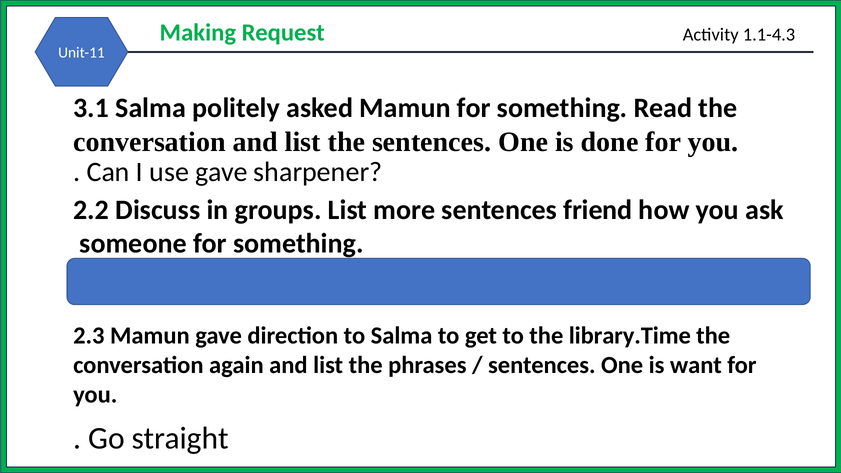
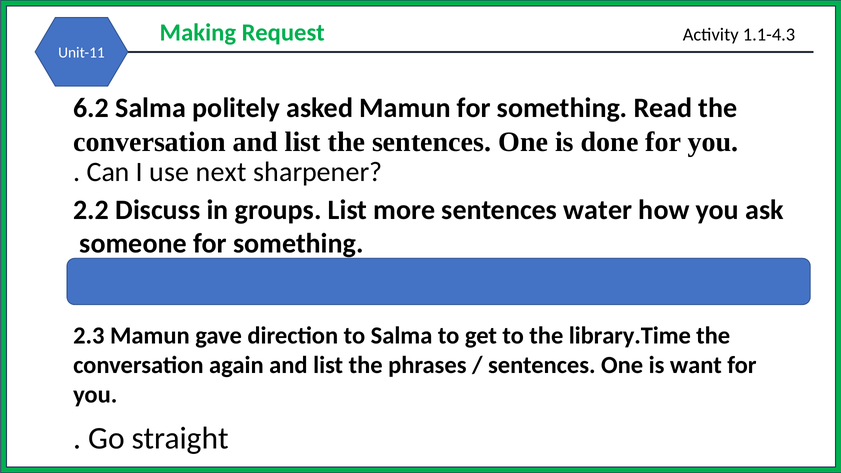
3.1: 3.1 -> 6.2 (91, 108)
use gave: gave -> next (221, 172)
friend: friend -> water (598, 210)
